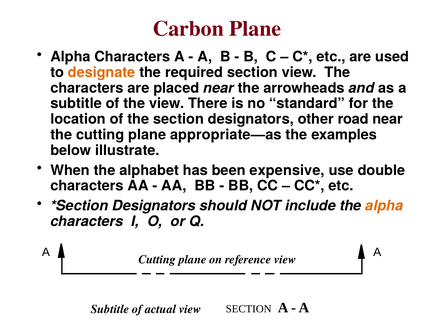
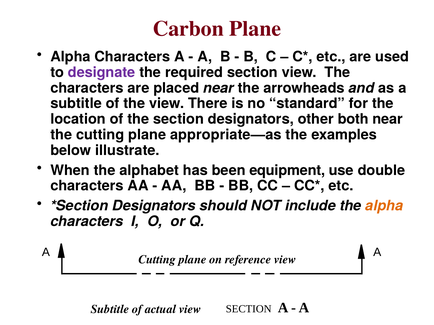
designate colour: orange -> purple (102, 72)
road: road -> both (353, 119)
expensive: expensive -> equipment (287, 171)
